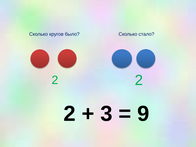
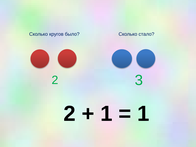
2: 2 -> 3 (139, 80)
3: 3 -> 1 (106, 114)
9: 9 -> 1 (143, 114)
